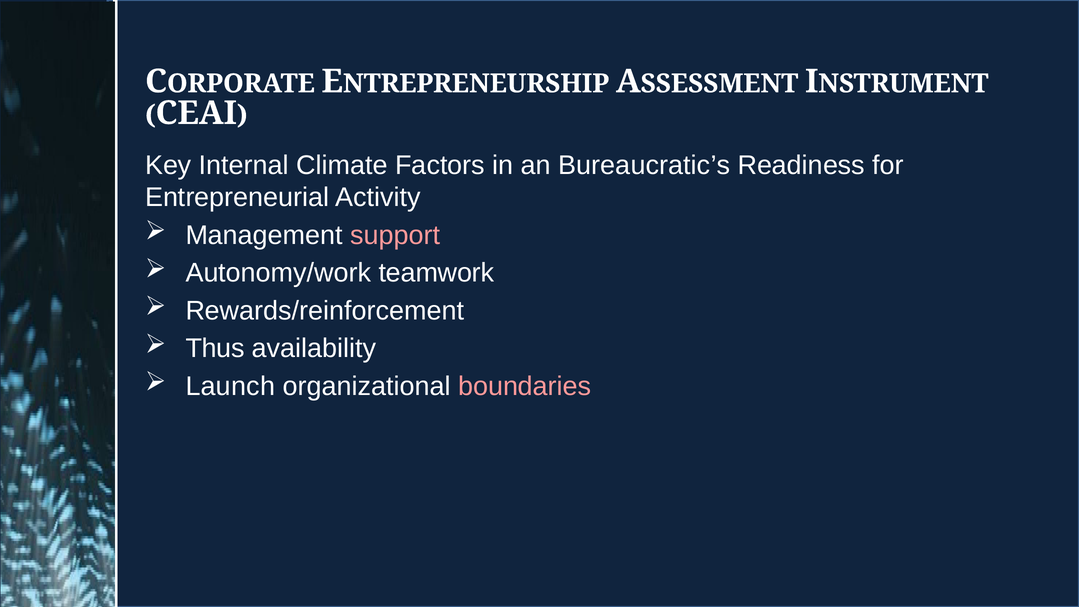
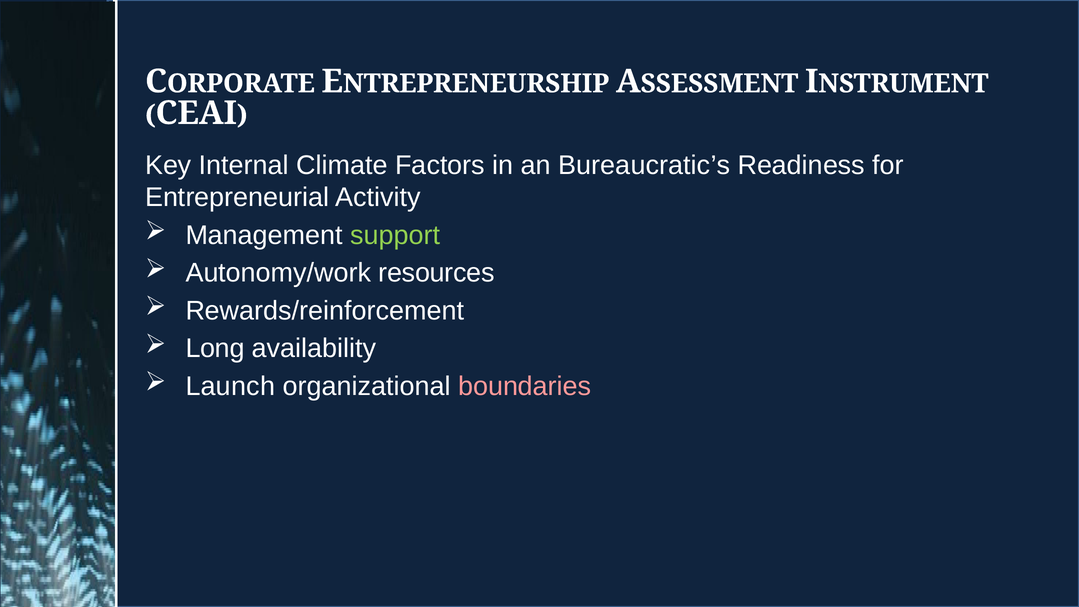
support colour: pink -> light green (395, 235)
teamwork: teamwork -> resources (436, 273)
Thus: Thus -> Long (215, 349)
